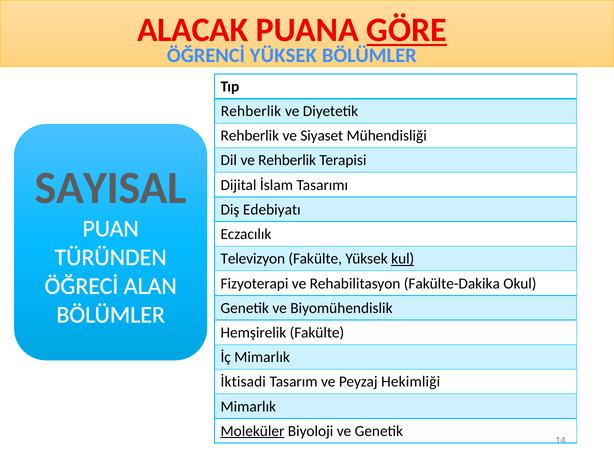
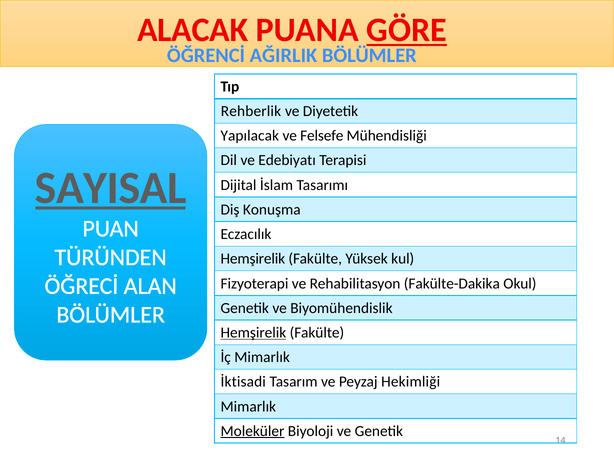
ÖĞRENCİ YÜKSEK: YÜKSEK -> AĞIRLIK (283, 55)
Rehberlik: Rehberlik -> Yapılacak (250, 136)
Siyaset: Siyaset -> Felsefe (322, 136)
ve Rehberlik: Rehberlik -> Edebiyatı (287, 160)
SAYISAL underline: none -> present (111, 188)
Edebiyatı: Edebiyatı -> Konuşma (272, 209)
Televizyon: Televizyon -> Hemşirelik (253, 259)
kul underline: present -> none (403, 259)
Hemşirelik underline: none -> present (253, 332)
